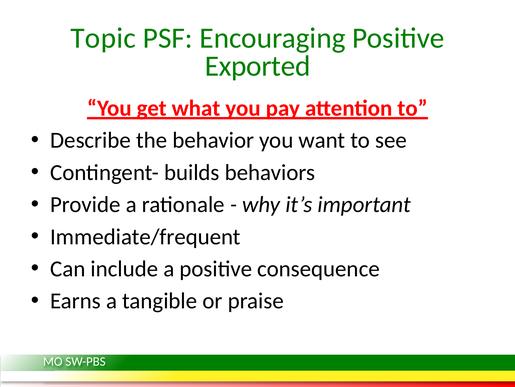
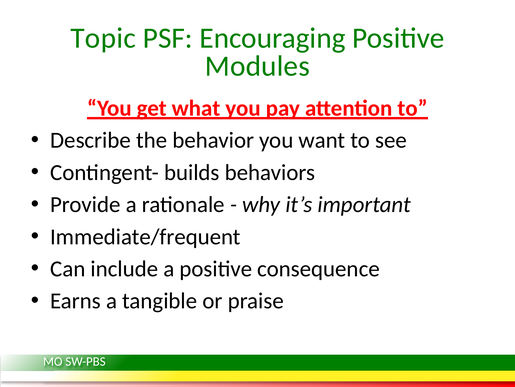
Exported: Exported -> Modules (257, 66)
